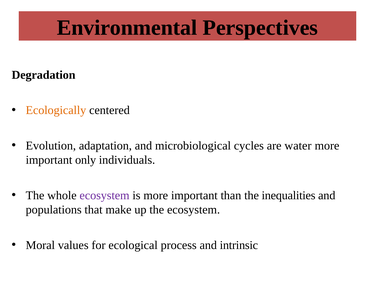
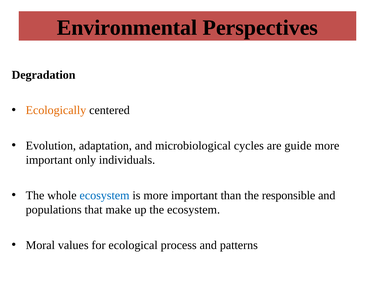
water: water -> guide (298, 146)
ecosystem colour: purple -> blue (105, 196)
inequalities: inequalities -> responsible (289, 196)
intrinsic: intrinsic -> patterns (239, 245)
